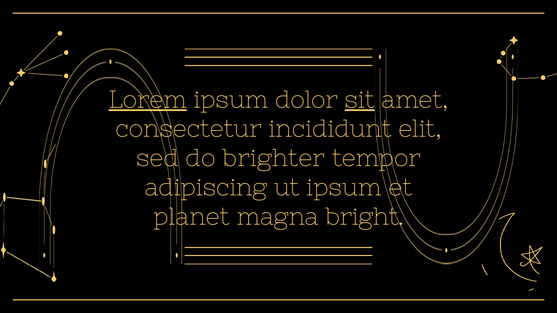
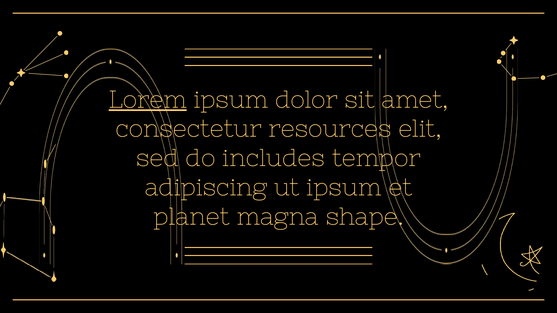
sit underline: present -> none (360, 100)
incididunt: incididunt -> resources (330, 129)
brighter: brighter -> includes (274, 158)
bright: bright -> shape (365, 217)
